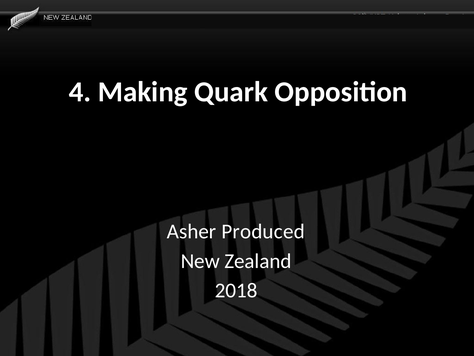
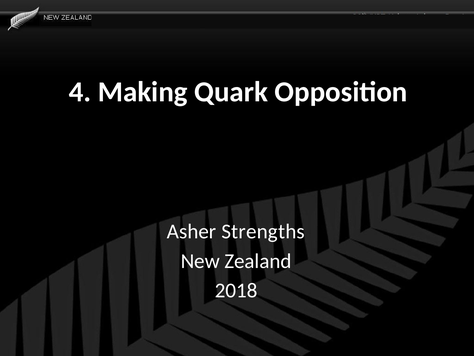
Produced: Produced -> Strengths (263, 231)
